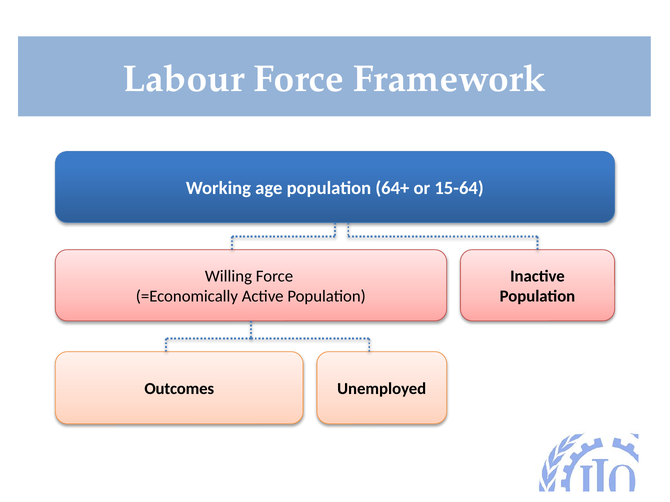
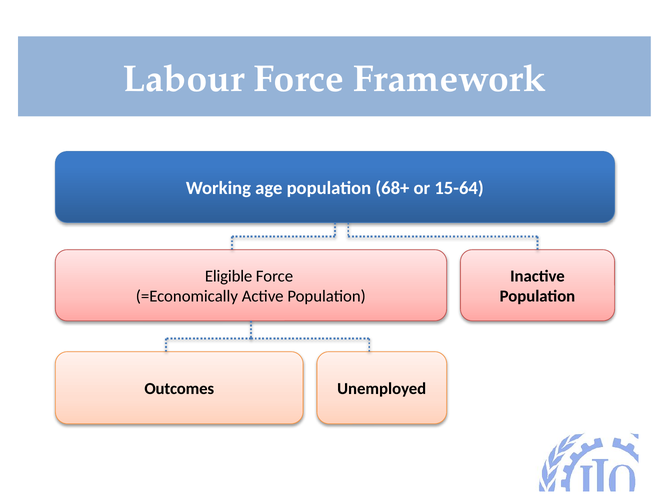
64+: 64+ -> 68+ (392, 188)
Willing: Willing -> Eligible (229, 277)
